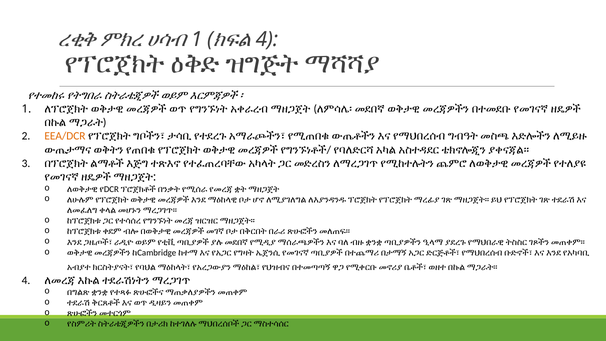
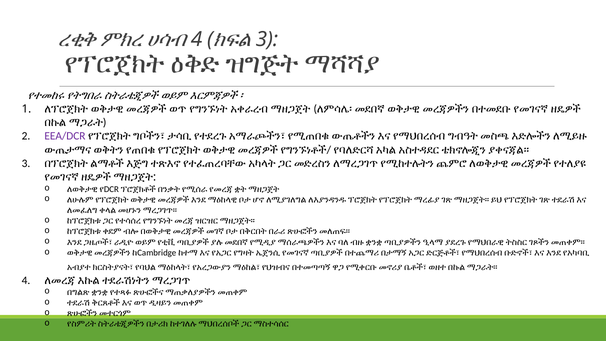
1: 1 -> 4 (197, 40)
ክፍል 4: 4 -> 3 (267, 40)
EEA/DCR colour: orange -> purple (65, 136)
